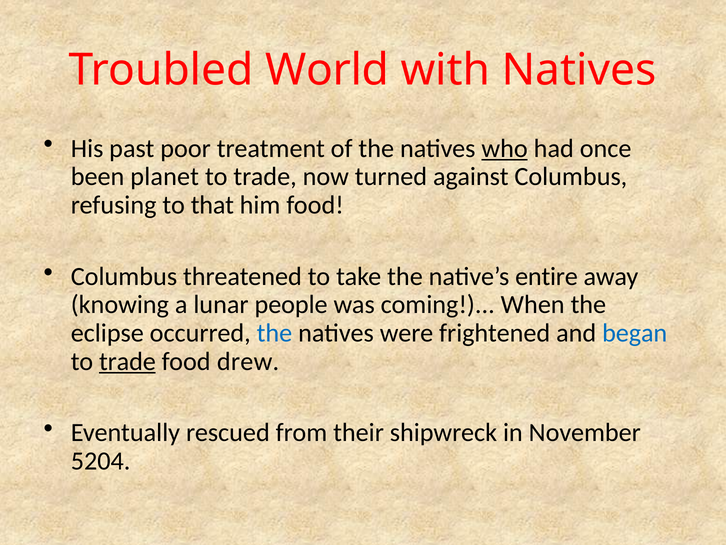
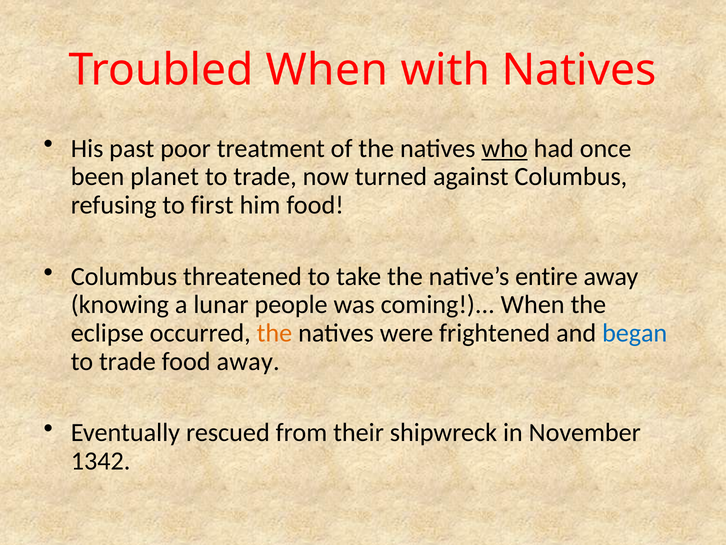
Troubled World: World -> When (327, 70)
that: that -> first (212, 205)
the colour: blue -> orange (274, 333)
trade underline: present -> none (127, 361)
food drew: drew -> away (248, 361)
5204: 5204 -> 1342 (101, 461)
